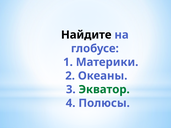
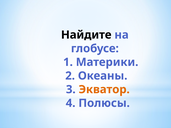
Экватор colour: green -> orange (104, 90)
